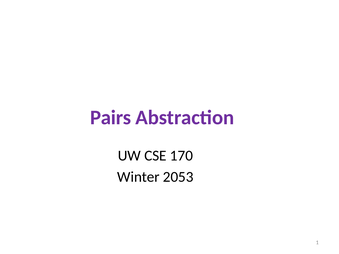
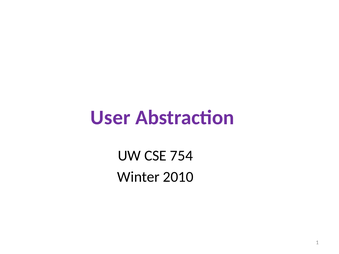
Pairs: Pairs -> User (110, 118)
170: 170 -> 754 (181, 156)
2053: 2053 -> 2010 (178, 177)
